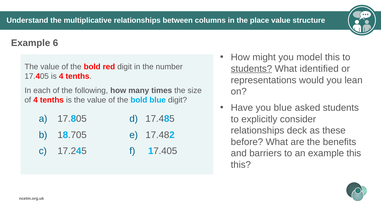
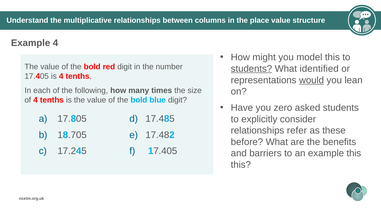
Example 6: 6 -> 4 (55, 43)
would underline: none -> present (312, 80)
you blue: blue -> zero (283, 108)
deck: deck -> refer (297, 131)
